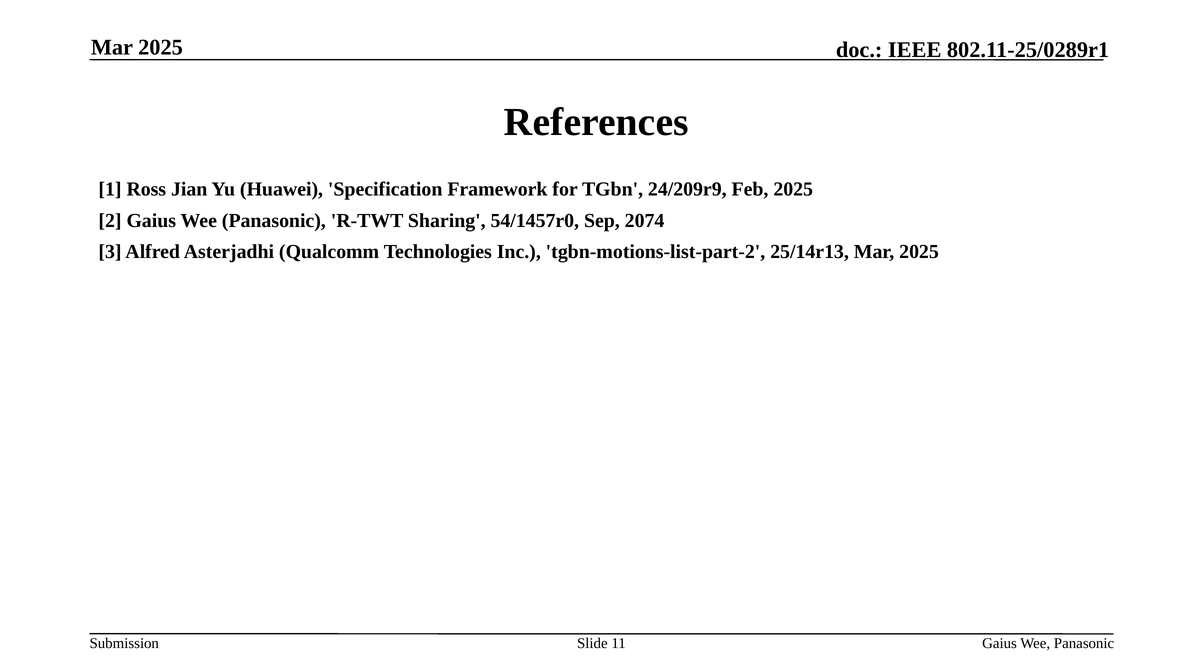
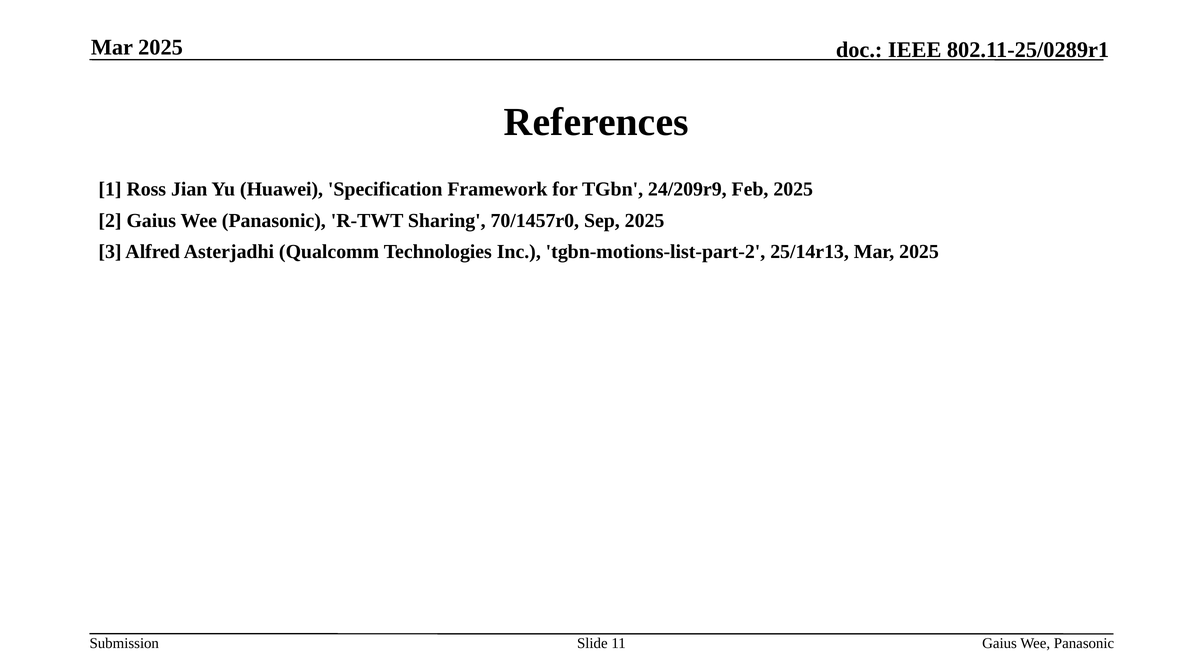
54/1457r0: 54/1457r0 -> 70/1457r0 (535, 220)
Sep 2074: 2074 -> 2025 (645, 220)
